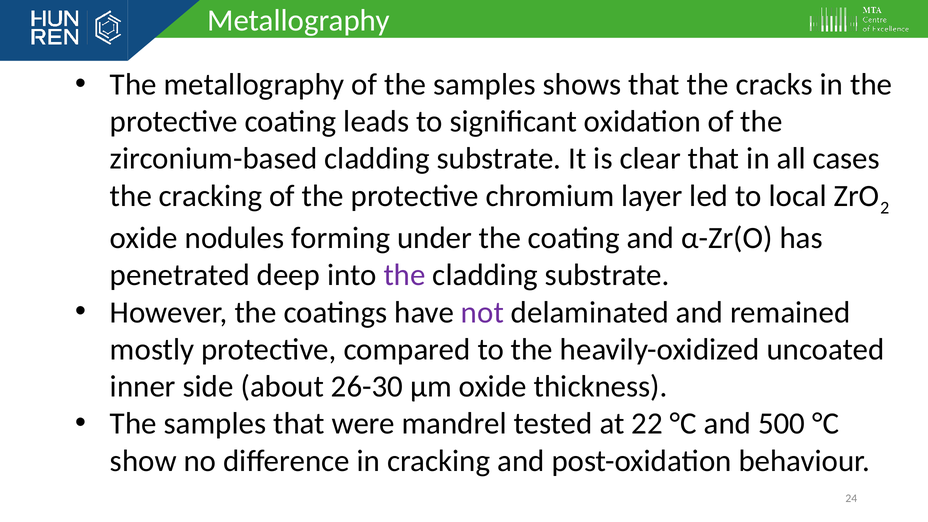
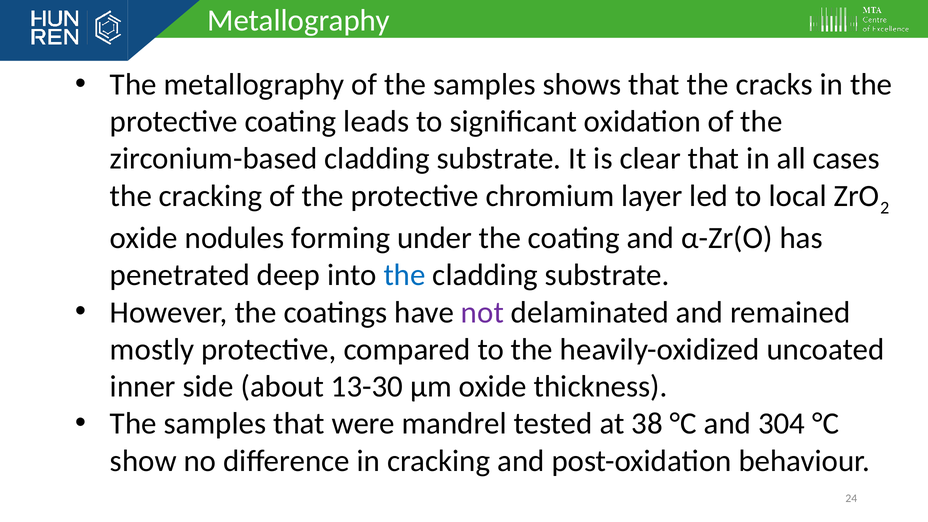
the colour: purple -> blue (405, 275)
26-30: 26-30 -> 13-30 (367, 387)
22: 22 -> 38 (647, 424)
500: 500 -> 304 (782, 424)
